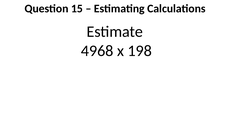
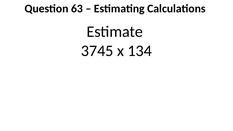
15: 15 -> 63 (77, 9)
4968: 4968 -> 3745 (97, 51)
198: 198 -> 134 (140, 51)
